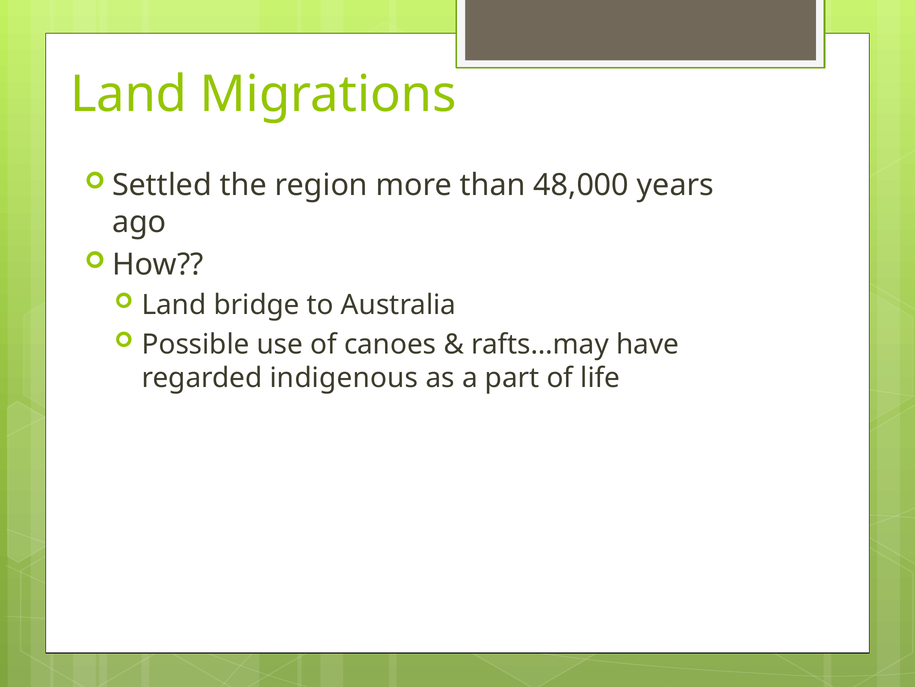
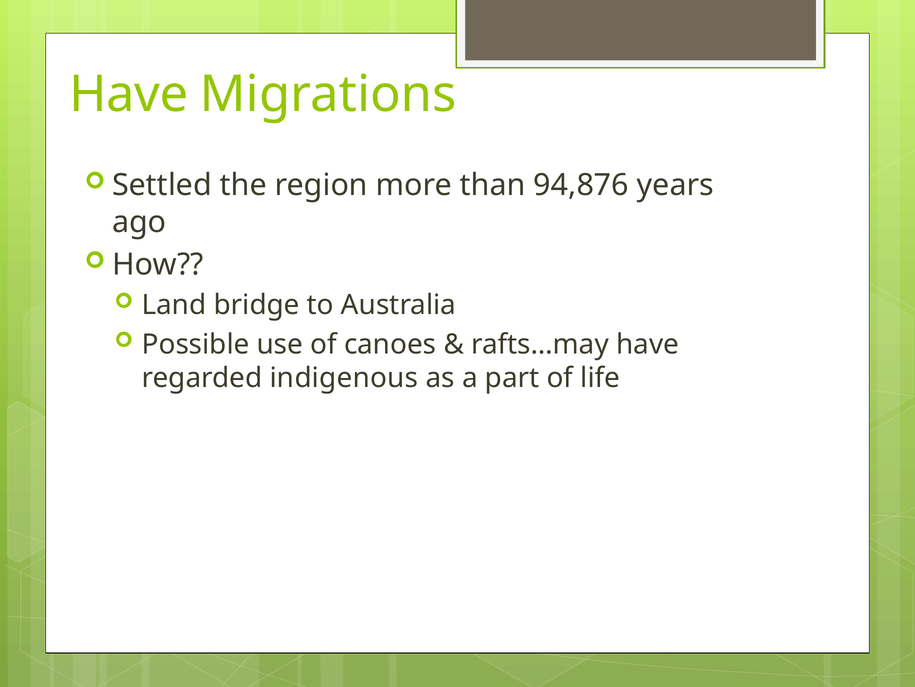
Land: Land -> Have (129, 94)
48,000: 48,000 -> 94,876 (581, 185)
